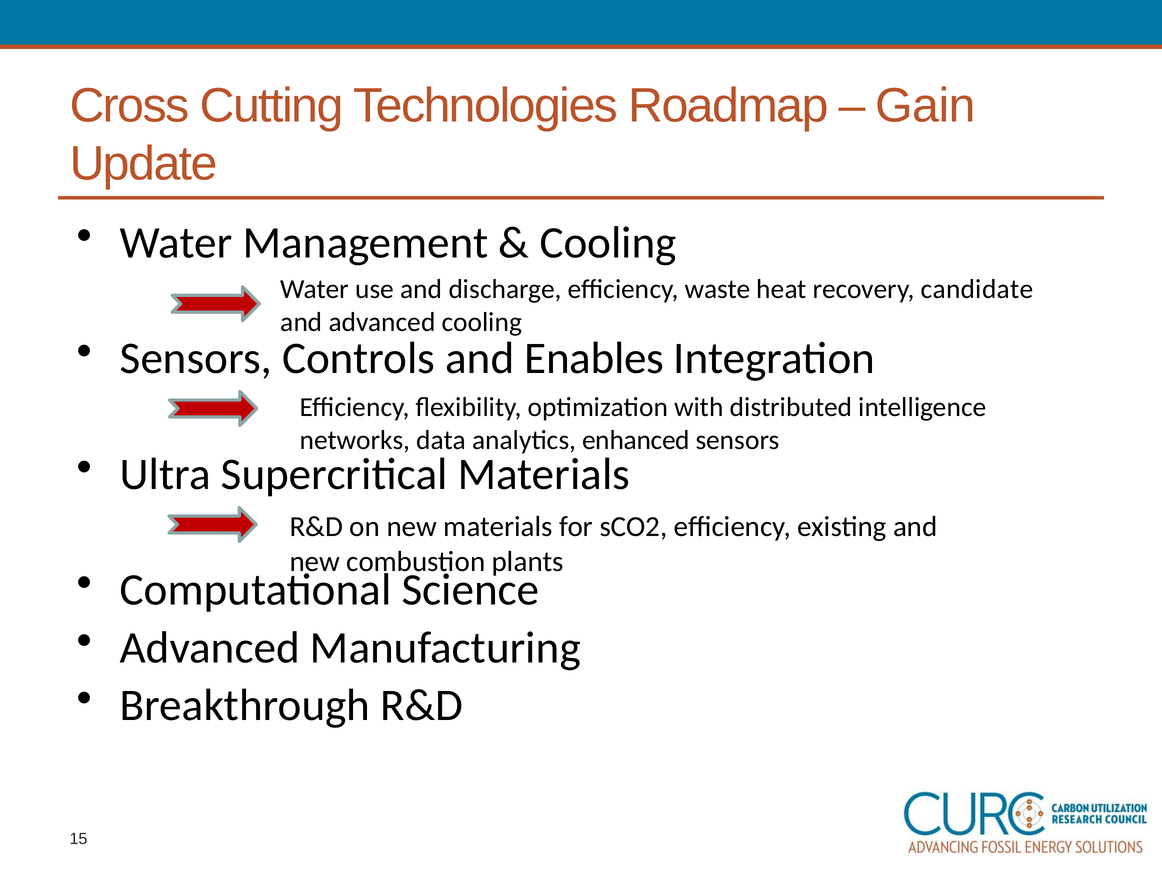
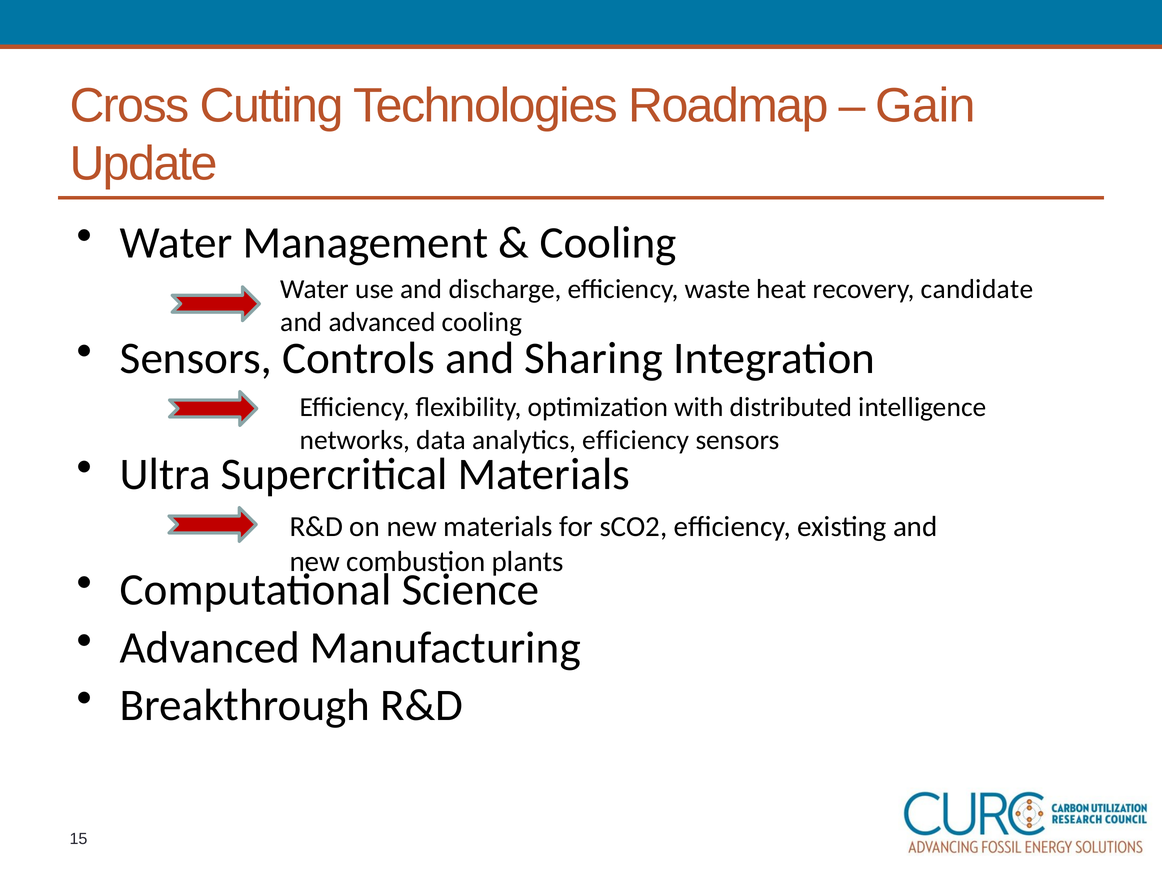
Enables: Enables -> Sharing (594, 359)
analytics enhanced: enhanced -> efficiency (636, 440)
